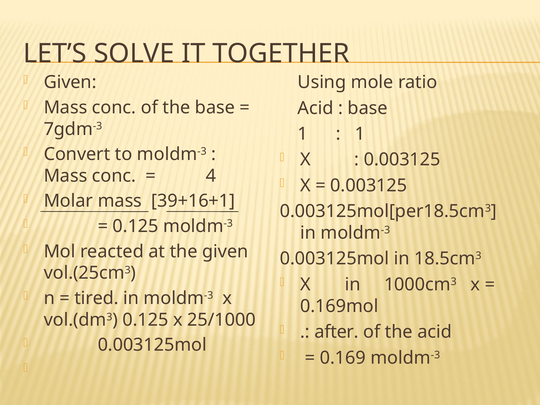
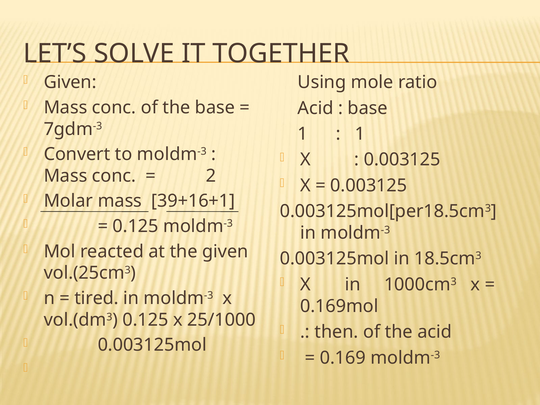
4: 4 -> 2 (211, 176)
after: after -> then (336, 332)
